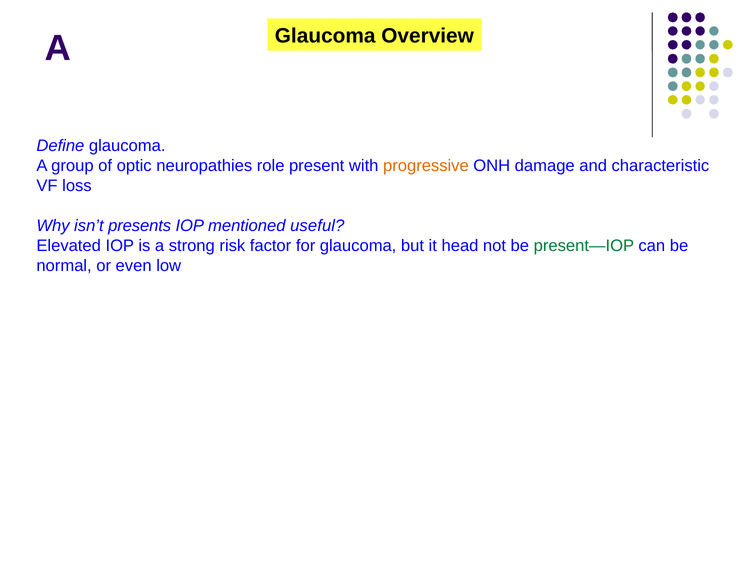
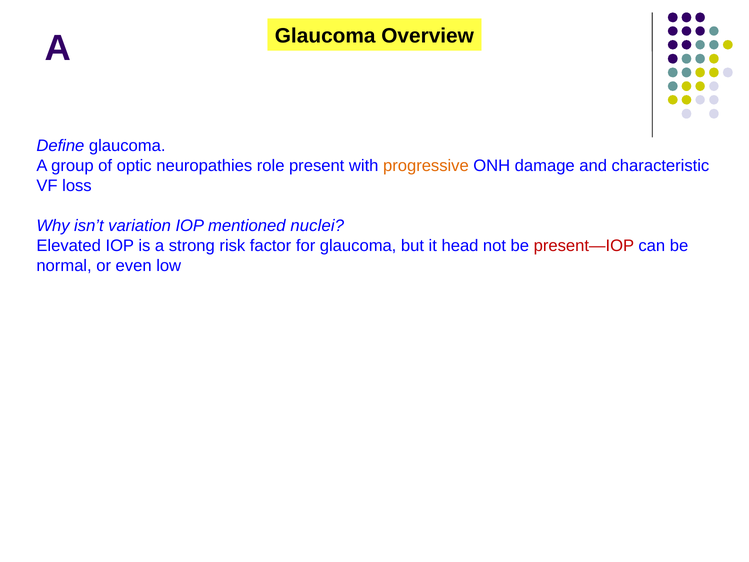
presents: presents -> variation (140, 226)
useful: useful -> nuclei (317, 226)
present—IOP colour: green -> red (584, 246)
